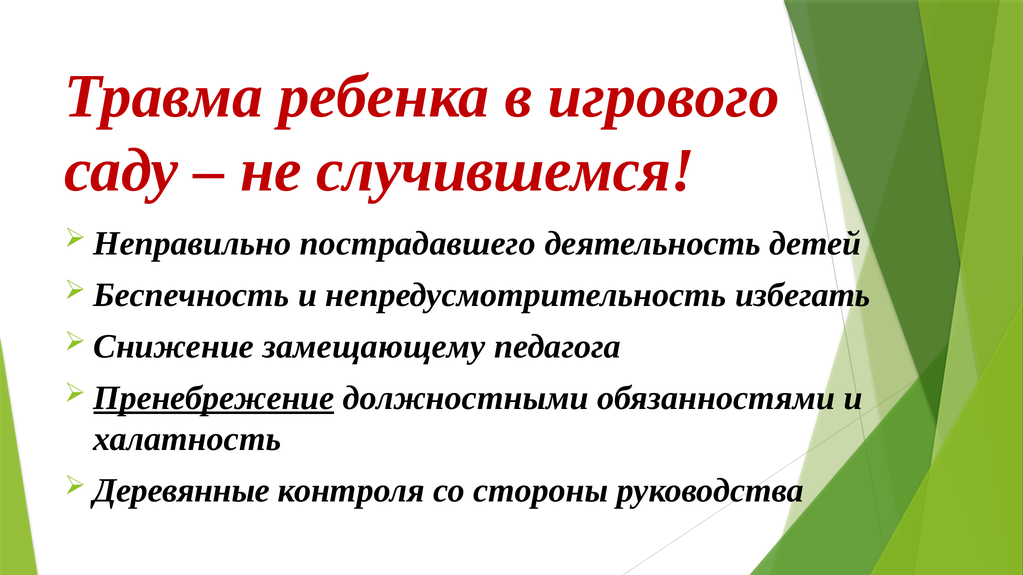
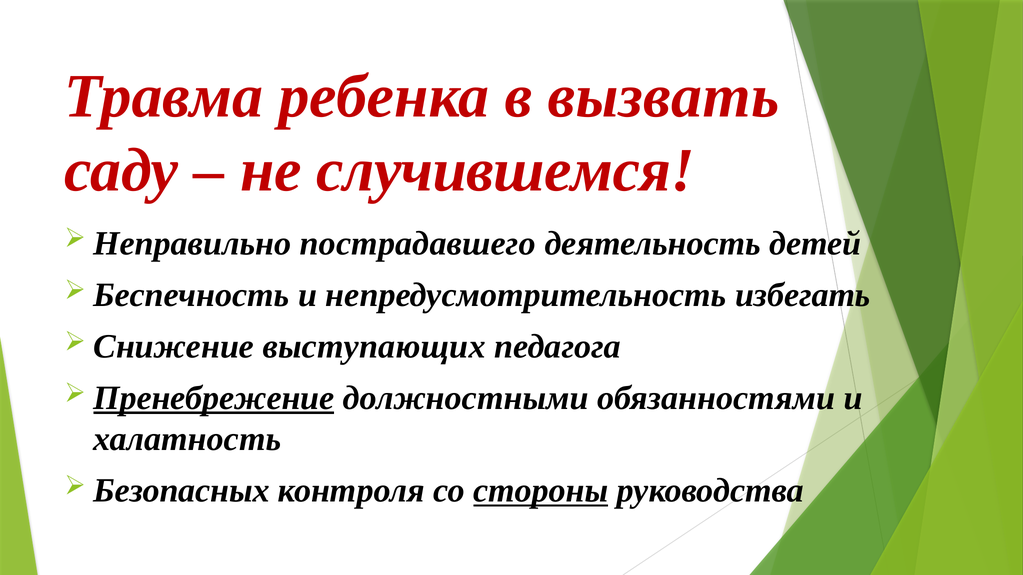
игрового: игрового -> вызвать (664, 96)
замещающему: замещающему -> выступающих (374, 347)
Деревянные: Деревянные -> Безопасных (181, 491)
стороны underline: none -> present (541, 491)
